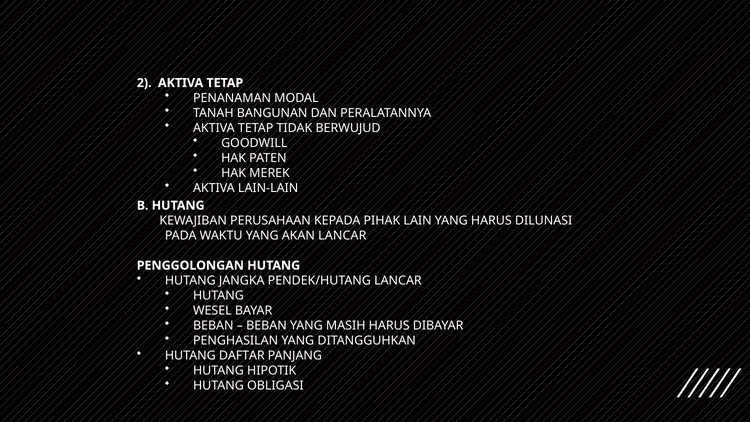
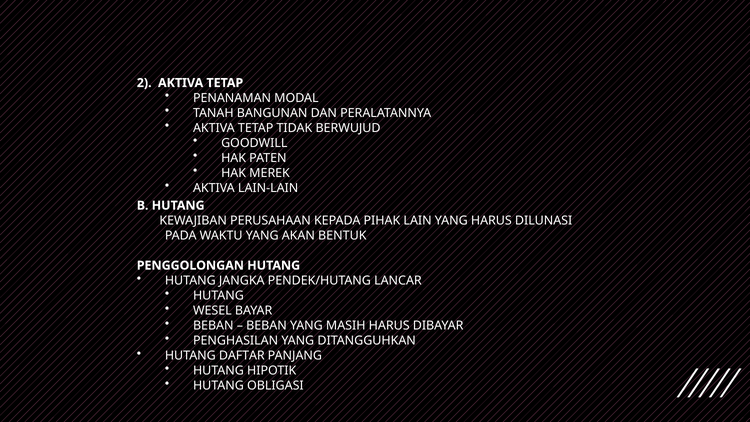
AKAN LANCAR: LANCAR -> BENTUK (342, 235)
